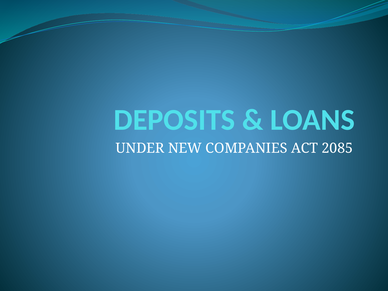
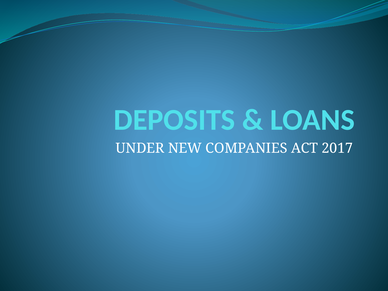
2085: 2085 -> 2017 (337, 148)
